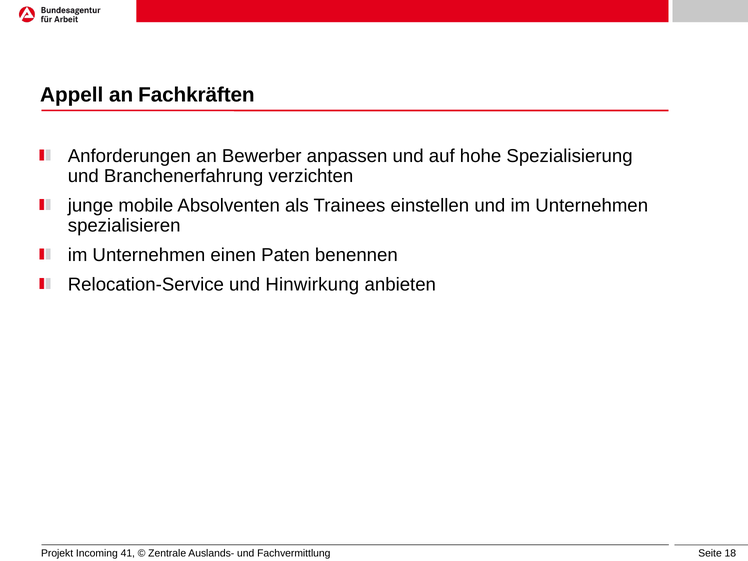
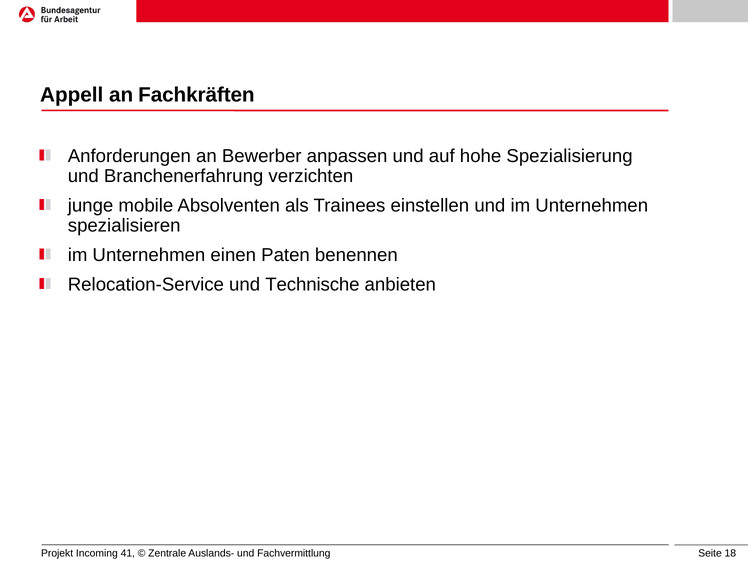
Hinwirkung: Hinwirkung -> Technische (312, 285)
